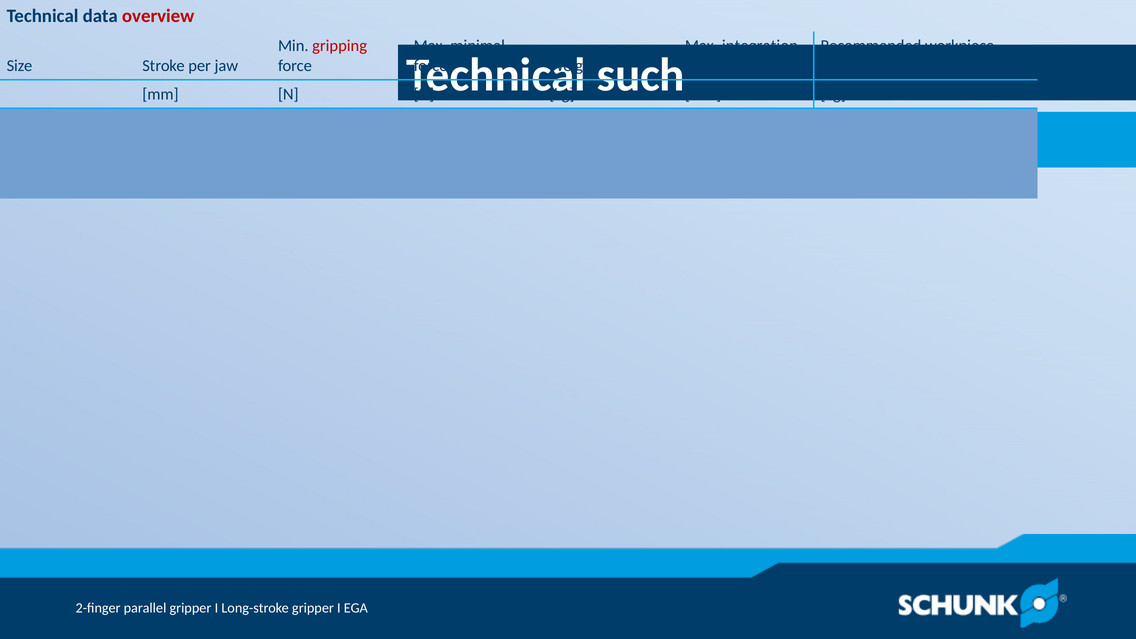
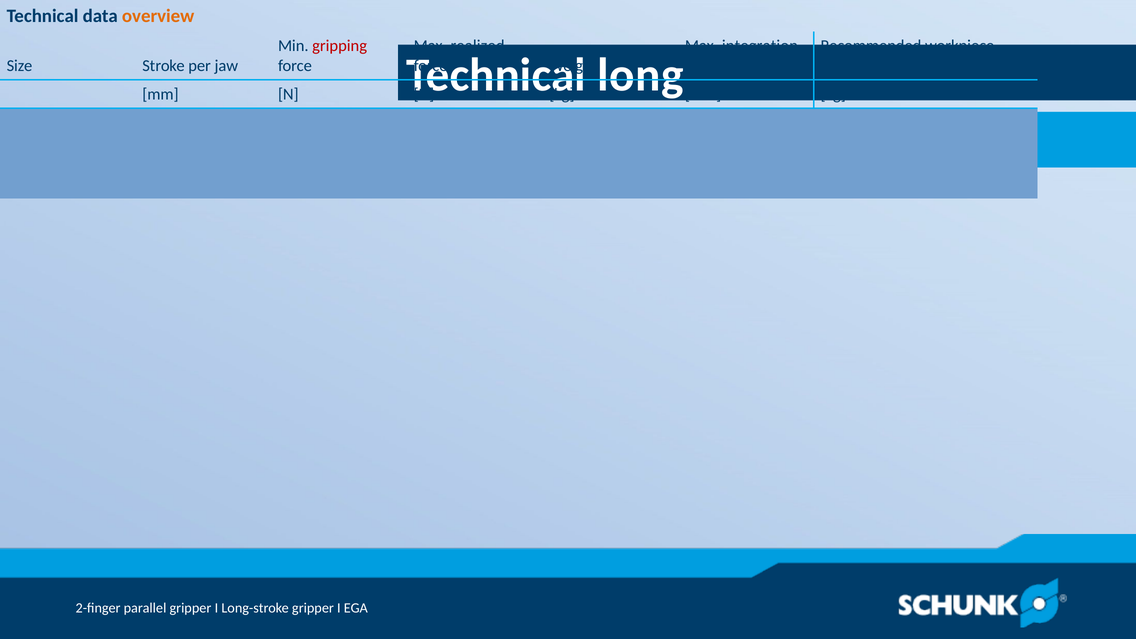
overview colour: red -> orange (158, 16)
minimal: minimal -> realized (478, 46)
such: such -> long (640, 75)
